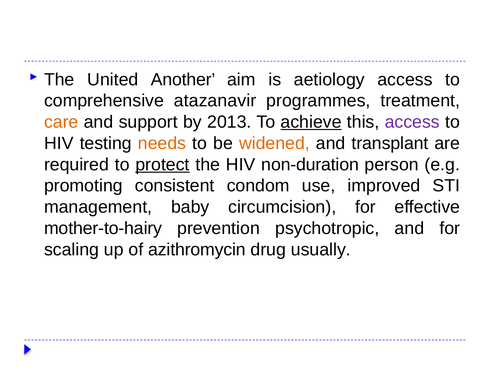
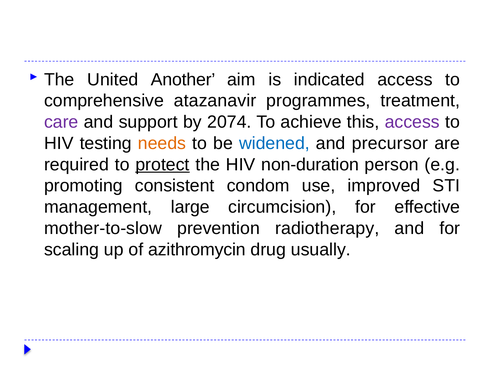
aetiology: aetiology -> indicated (329, 80)
care colour: orange -> purple (61, 122)
2013: 2013 -> 2074 (229, 122)
achieve underline: present -> none (311, 122)
widened colour: orange -> blue (274, 143)
transplant: transplant -> precursor (390, 143)
baby: baby -> large (190, 207)
mother-to-hairy: mother-to-hairy -> mother-to-slow (103, 229)
psychotropic: psychotropic -> radiotherapy (327, 229)
